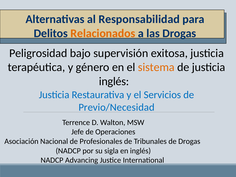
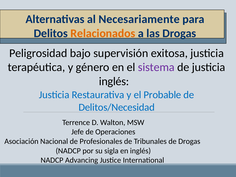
Responsabilidad: Responsabilidad -> Necesariamente (139, 19)
sistema colour: orange -> purple (156, 67)
Servicios: Servicios -> Probable (162, 95)
Previo/Necesidad: Previo/Necesidad -> Delitos/Necesidad (117, 107)
